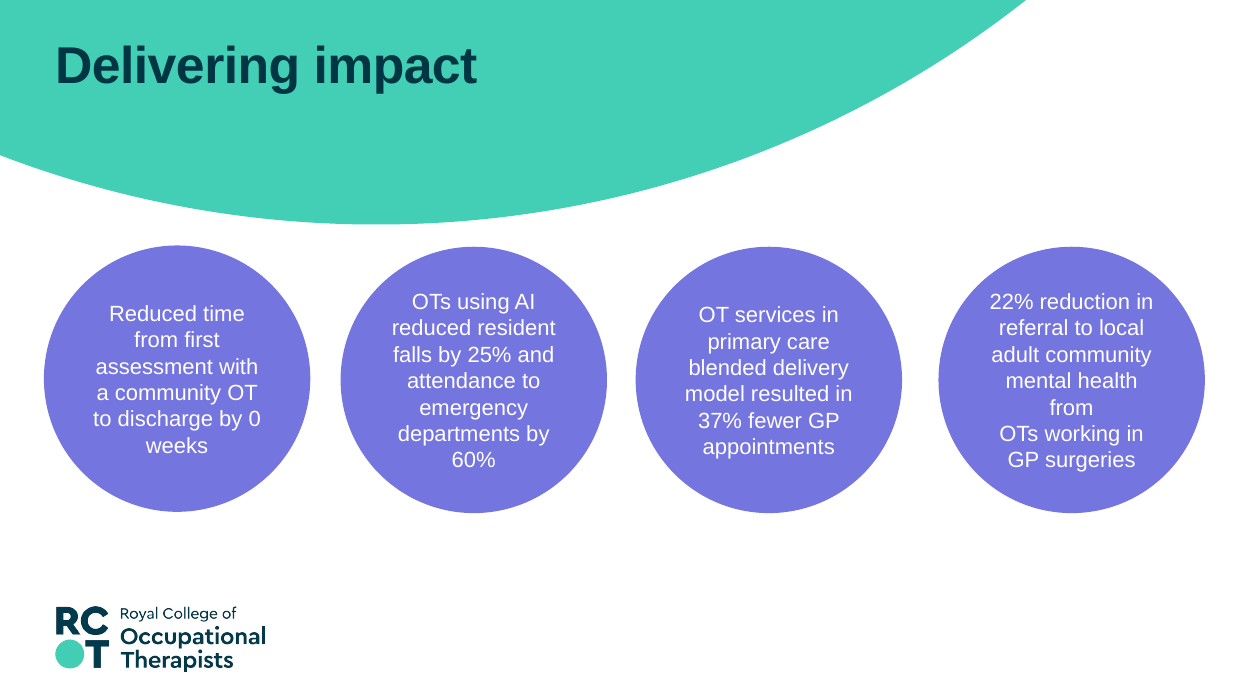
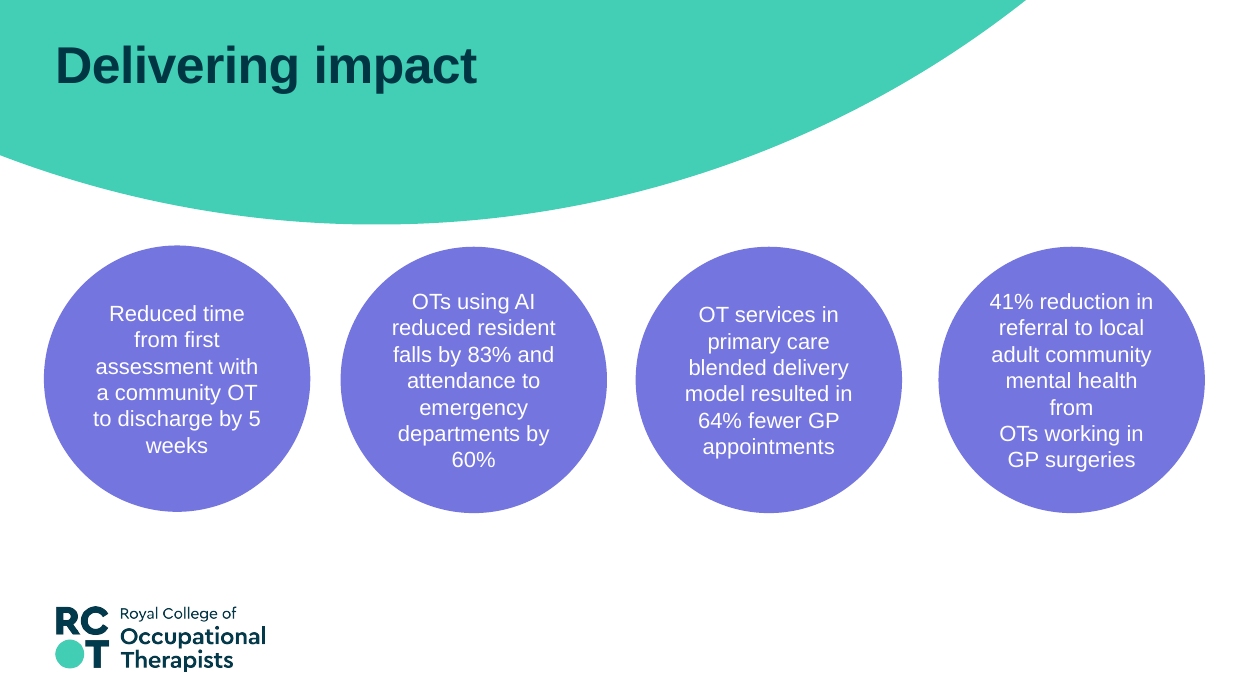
22%: 22% -> 41% (1012, 302)
25%: 25% -> 83% (490, 355)
0: 0 -> 5 (255, 420)
37%: 37% -> 64% (720, 421)
